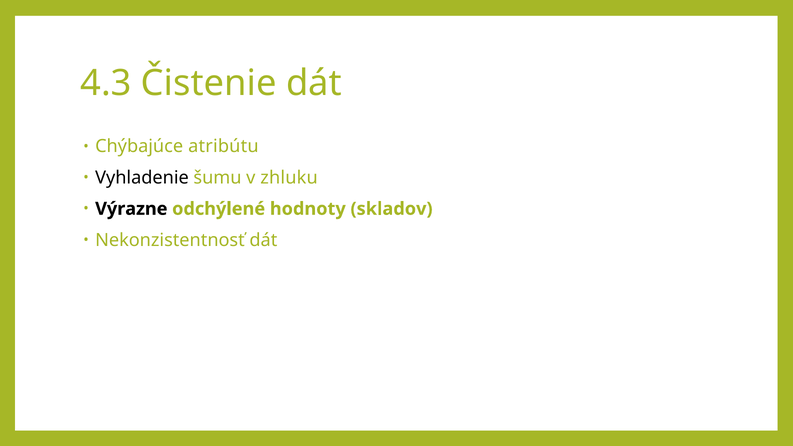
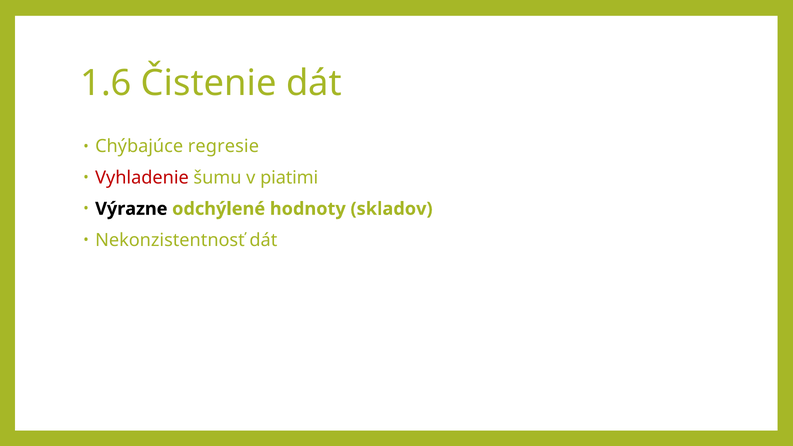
4.3: 4.3 -> 1.6 (106, 84)
atribútu: atribútu -> regresie (223, 146)
Vyhladenie colour: black -> red (142, 178)
zhluku: zhluku -> piatimi (289, 178)
